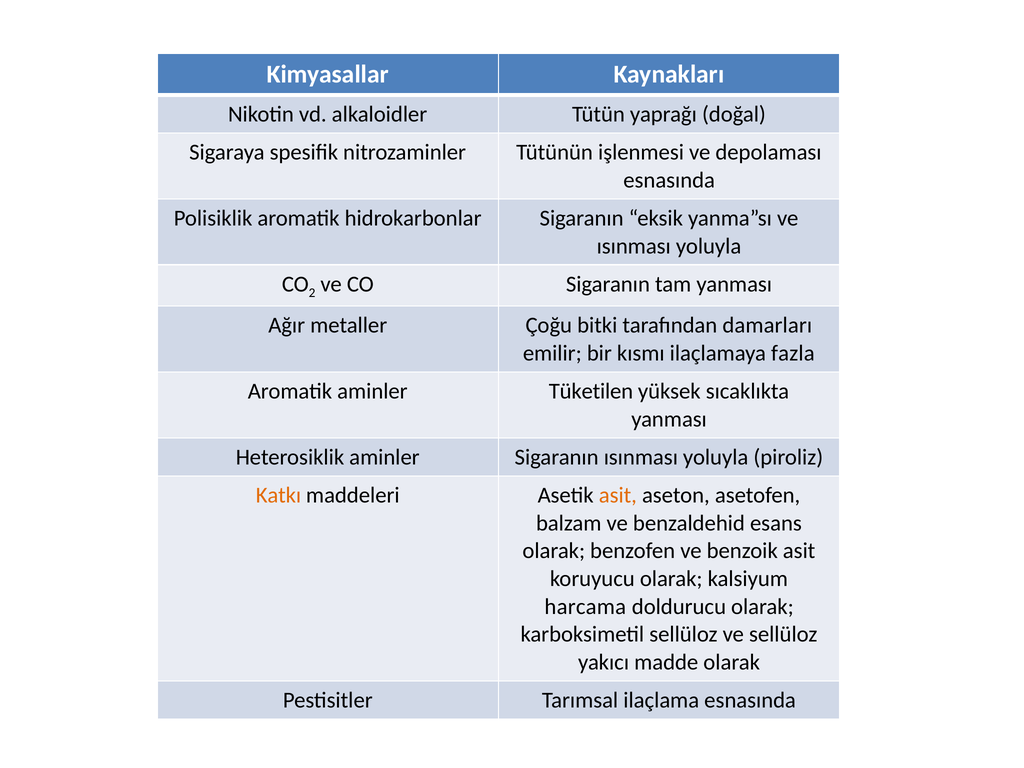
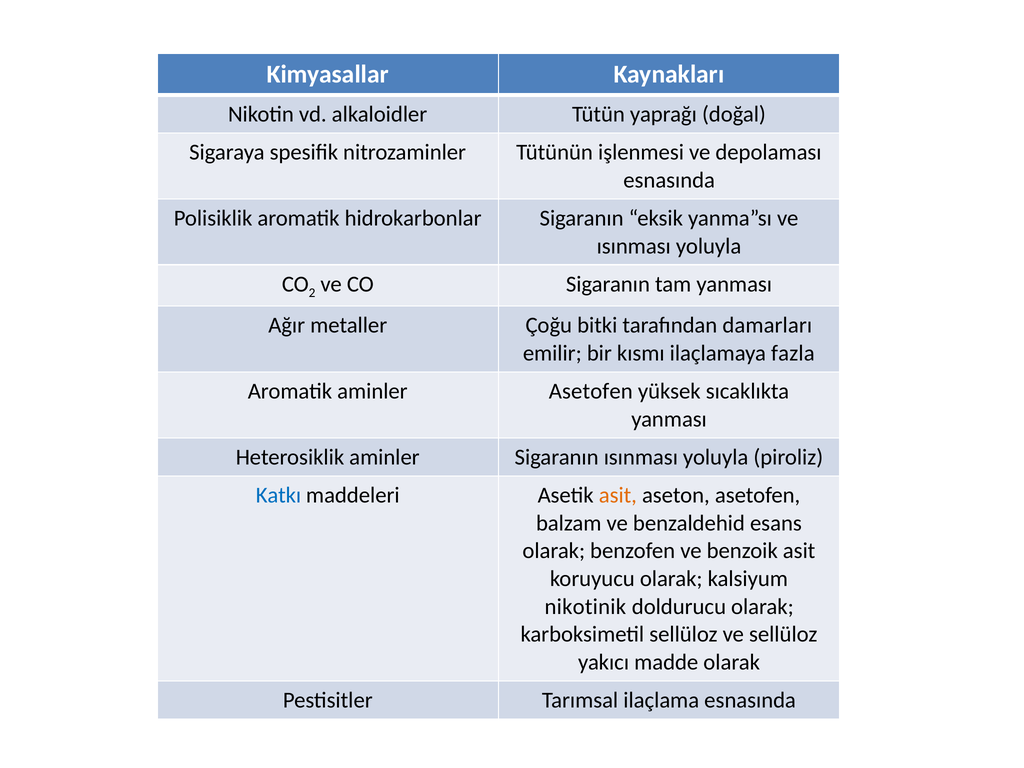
aminler Tüketilen: Tüketilen -> Asetofen (591, 391)
Katkı colour: orange -> blue (278, 495)
harcama: harcama -> nikotinik (585, 607)
